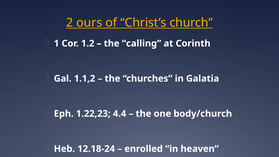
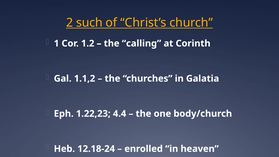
ours: ours -> such (89, 23)
